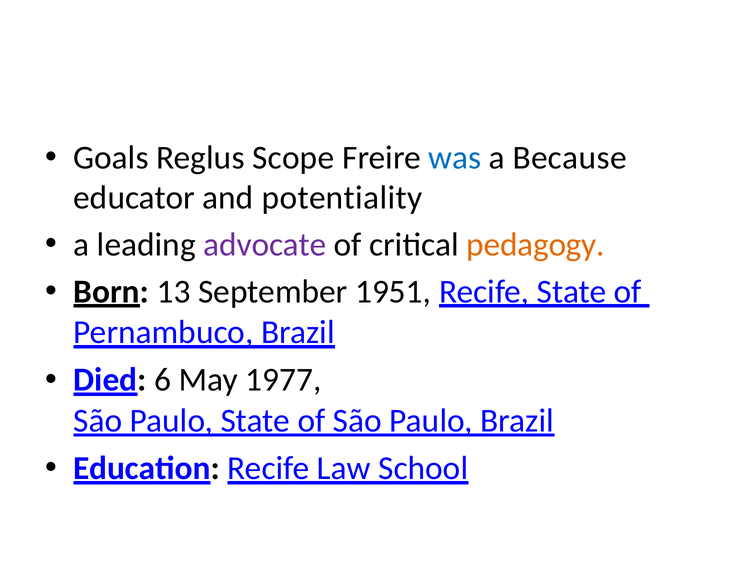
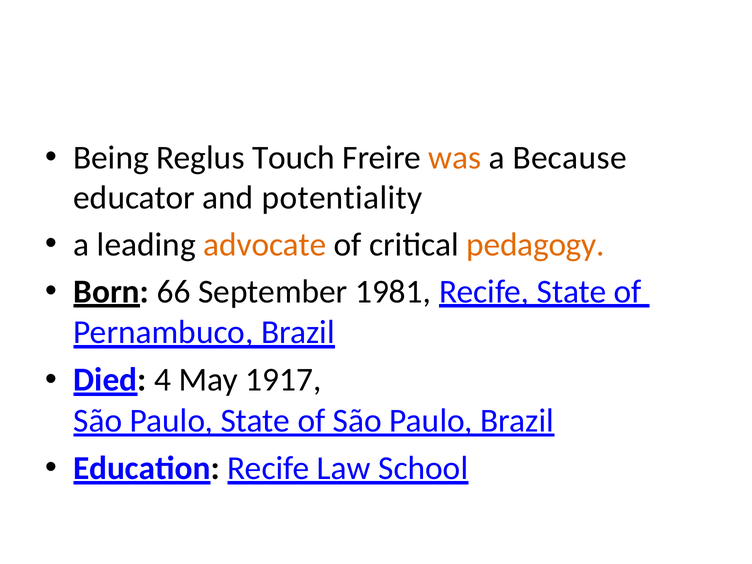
Goals: Goals -> Being (111, 158)
Scope: Scope -> Touch (293, 158)
was colour: blue -> orange (455, 158)
advocate colour: purple -> orange (265, 245)
13: 13 -> 66 (174, 291)
1951: 1951 -> 1981 (393, 291)
6: 6 -> 4 (163, 380)
1977: 1977 -> 1917 (283, 380)
